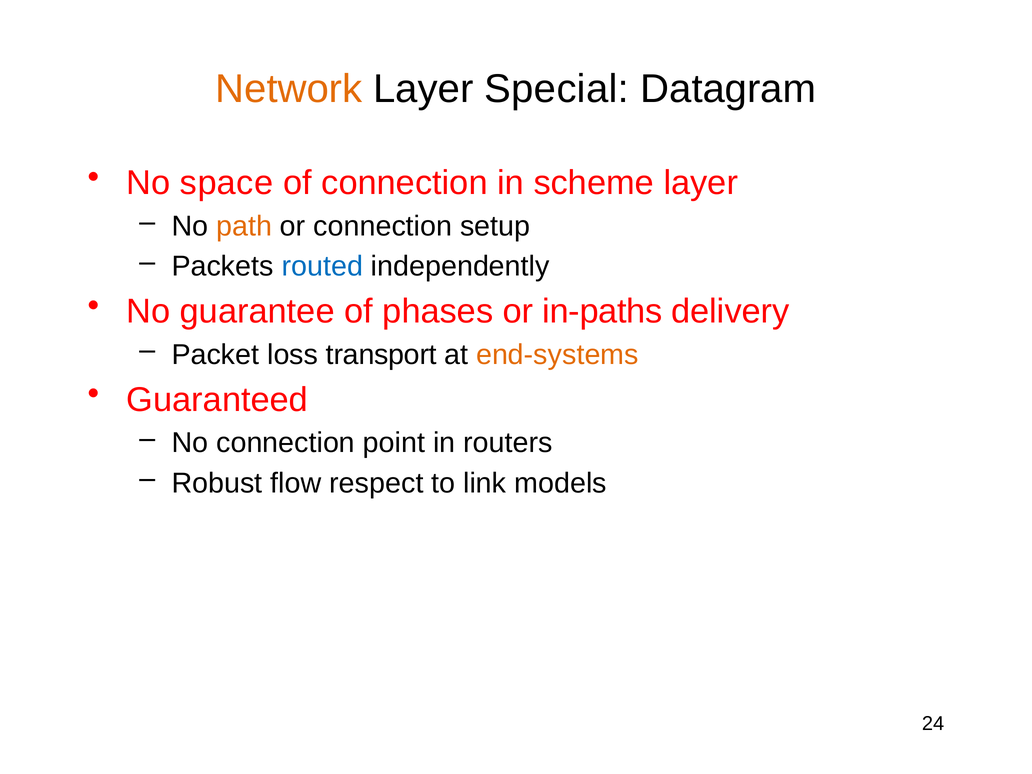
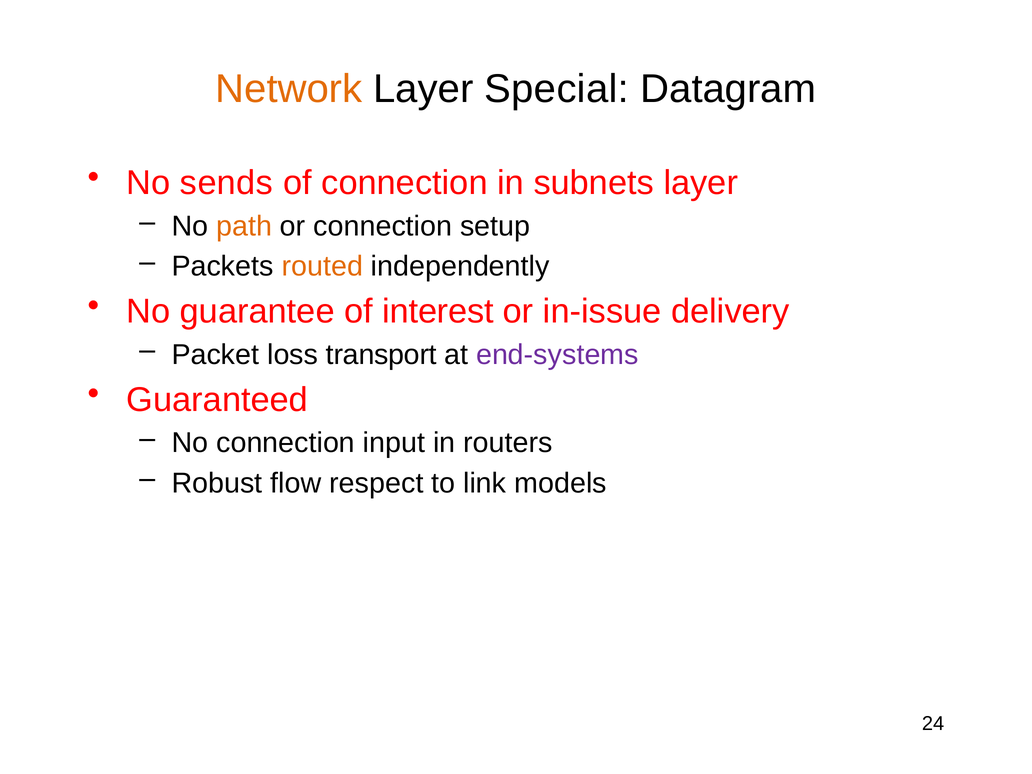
space: space -> sends (227, 183)
scheme: scheme -> subnets (594, 183)
routed colour: blue -> orange (322, 266)
phases: phases -> interest (438, 311)
in-paths: in-paths -> in-issue (602, 311)
end-systems colour: orange -> purple (557, 355)
point: point -> input (394, 443)
